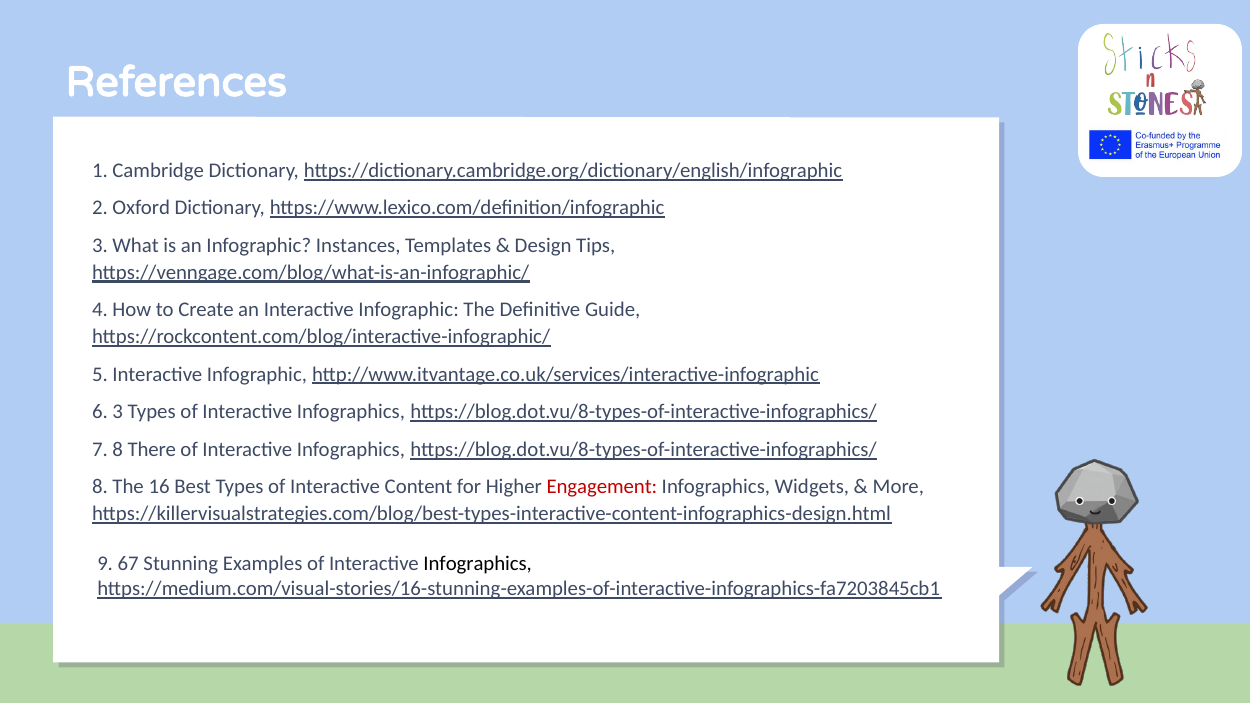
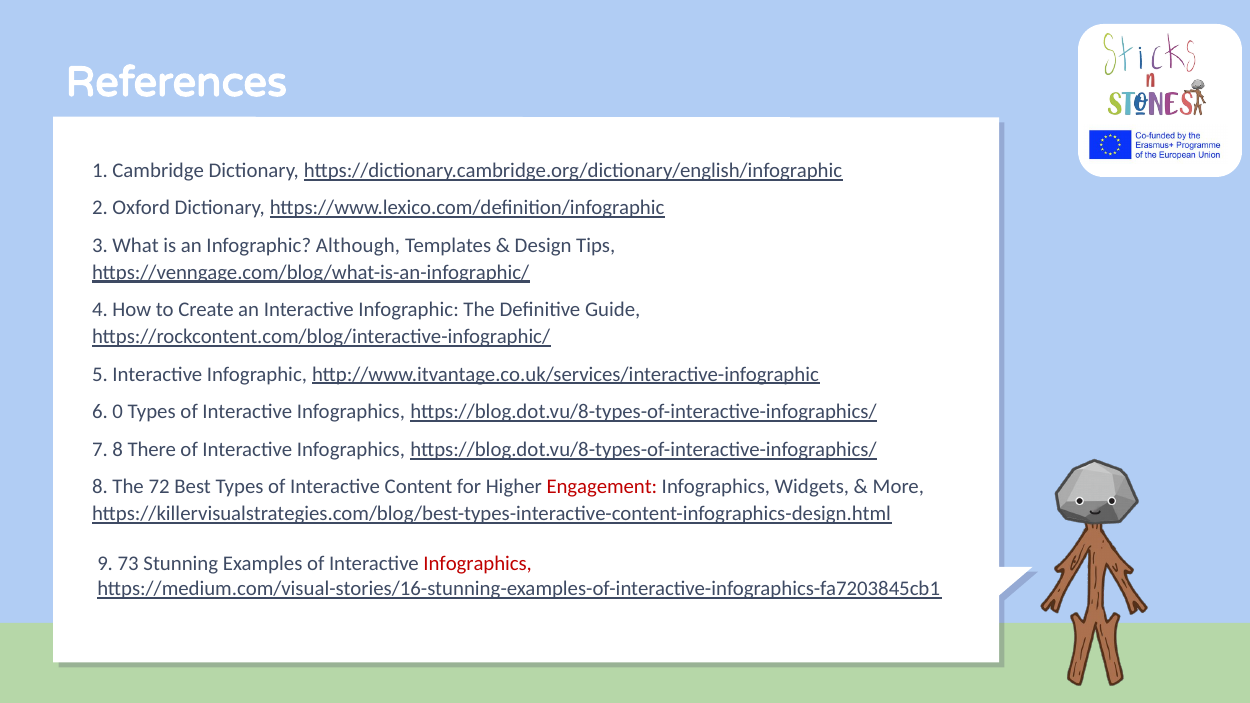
Instances: Instances -> Although (358, 246)
6 3: 3 -> 0 (118, 412)
16: 16 -> 72 (159, 487)
67: 67 -> 73 (128, 564)
Infographics colour: black -> red (478, 564)
